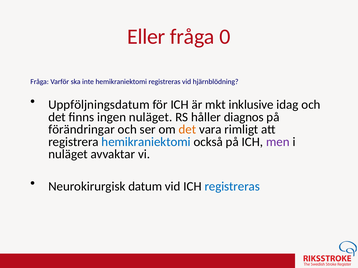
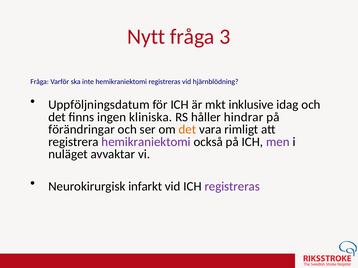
Eller: Eller -> Nytt (146, 37)
0: 0 -> 3 (225, 37)
ingen nuläget: nuläget -> kliniska (151, 117)
diagnos: diagnos -> hindrar (244, 117)
hemikraniektomi colour: blue -> purple (146, 142)
datum: datum -> infarkt (145, 187)
registreras colour: blue -> purple (232, 187)
